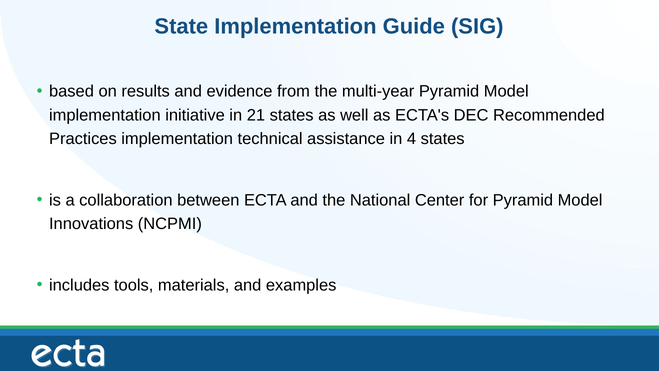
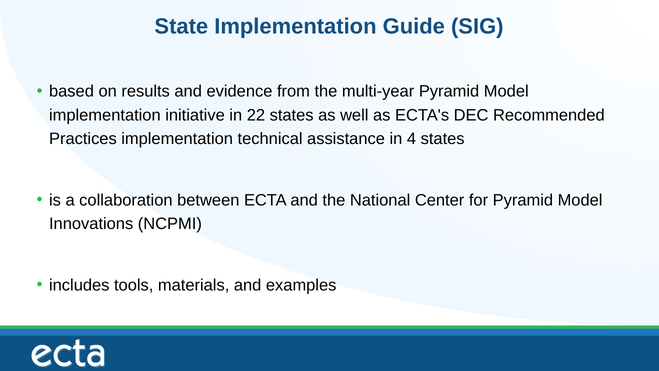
21: 21 -> 22 (256, 115)
